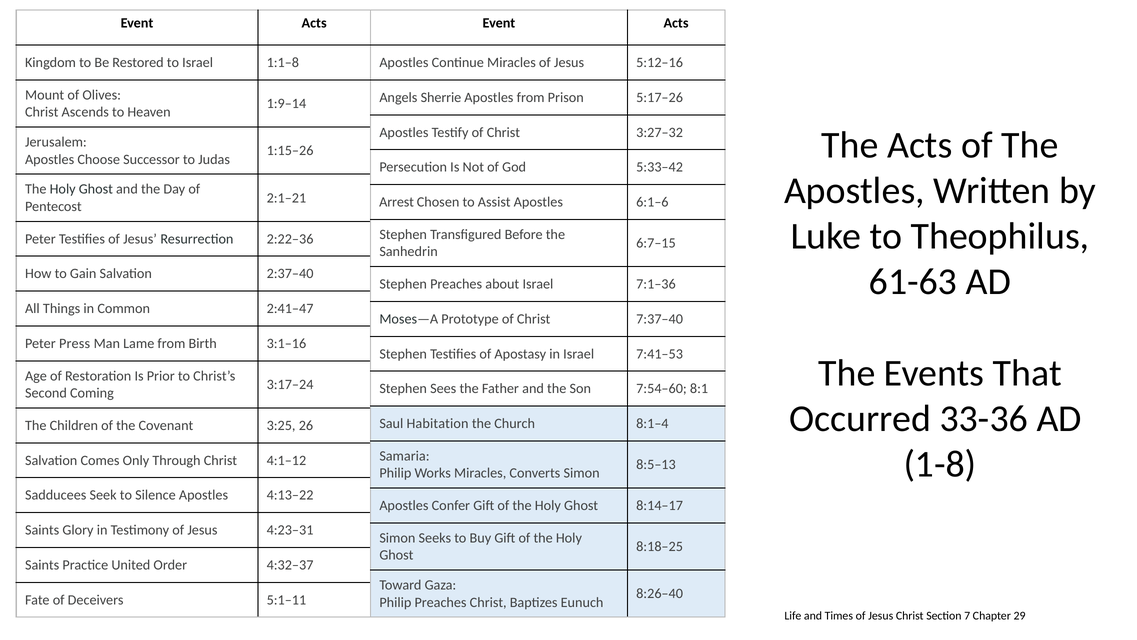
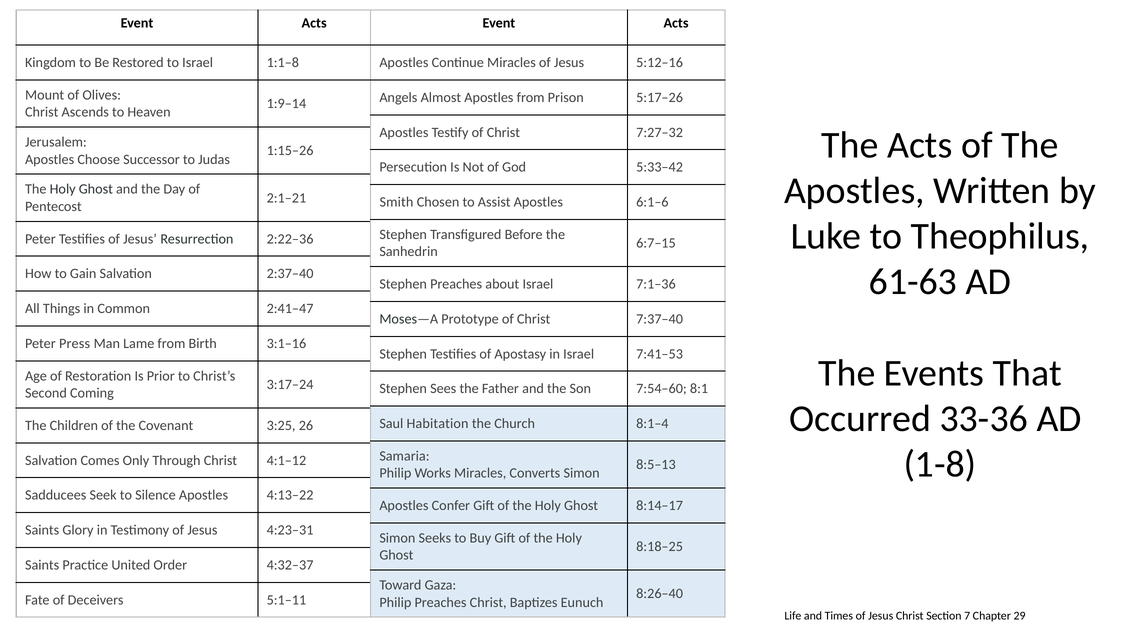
Sherrie: Sherrie -> Almost (441, 97)
3:27–32: 3:27–32 -> 7:27–32 (660, 132)
Arrest: Arrest -> Smith (396, 202)
